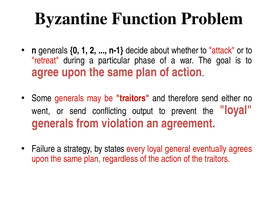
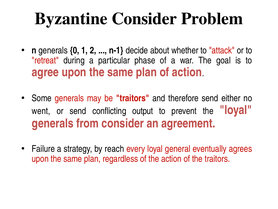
Byzantine Function: Function -> Consider (144, 19)
from violation: violation -> consider (123, 123)
states: states -> reach (114, 148)
